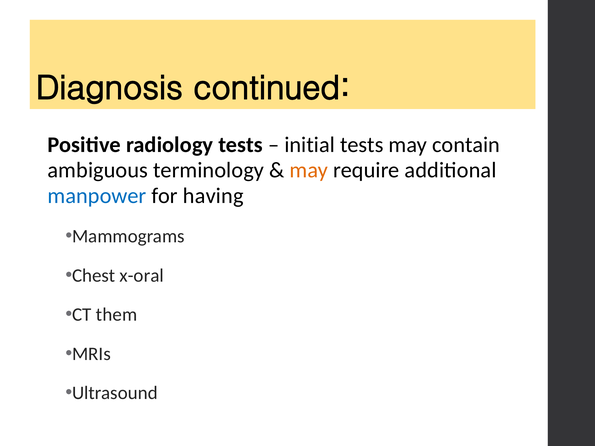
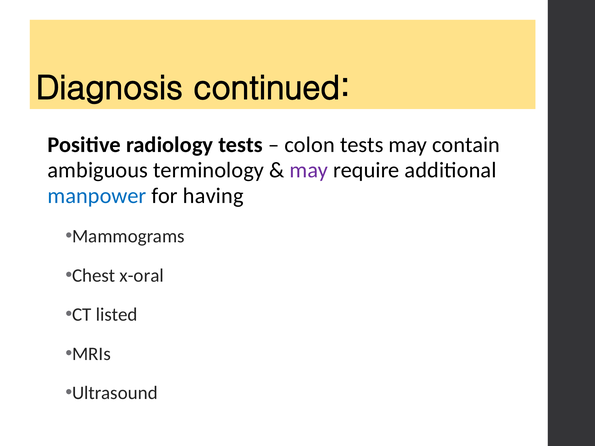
initial: initial -> colon (310, 145)
may colour: orange -> purple (309, 170)
them: them -> listed (117, 315)
